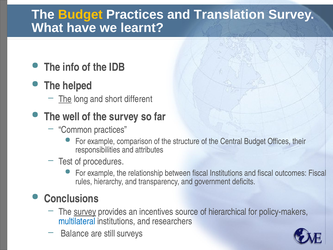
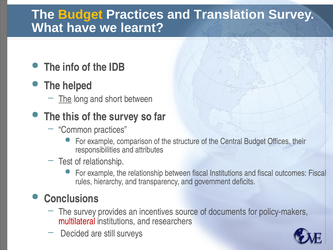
short different: different -> between (138, 99)
well: well -> this (71, 116)
of procedures: procedures -> relationship (104, 161)
survey underline: present -> none (85, 212)
hierarchical: hierarchical -> documents (227, 212)
multilateral colour: blue -> red (77, 221)
Balance: Balance -> Decided (75, 233)
